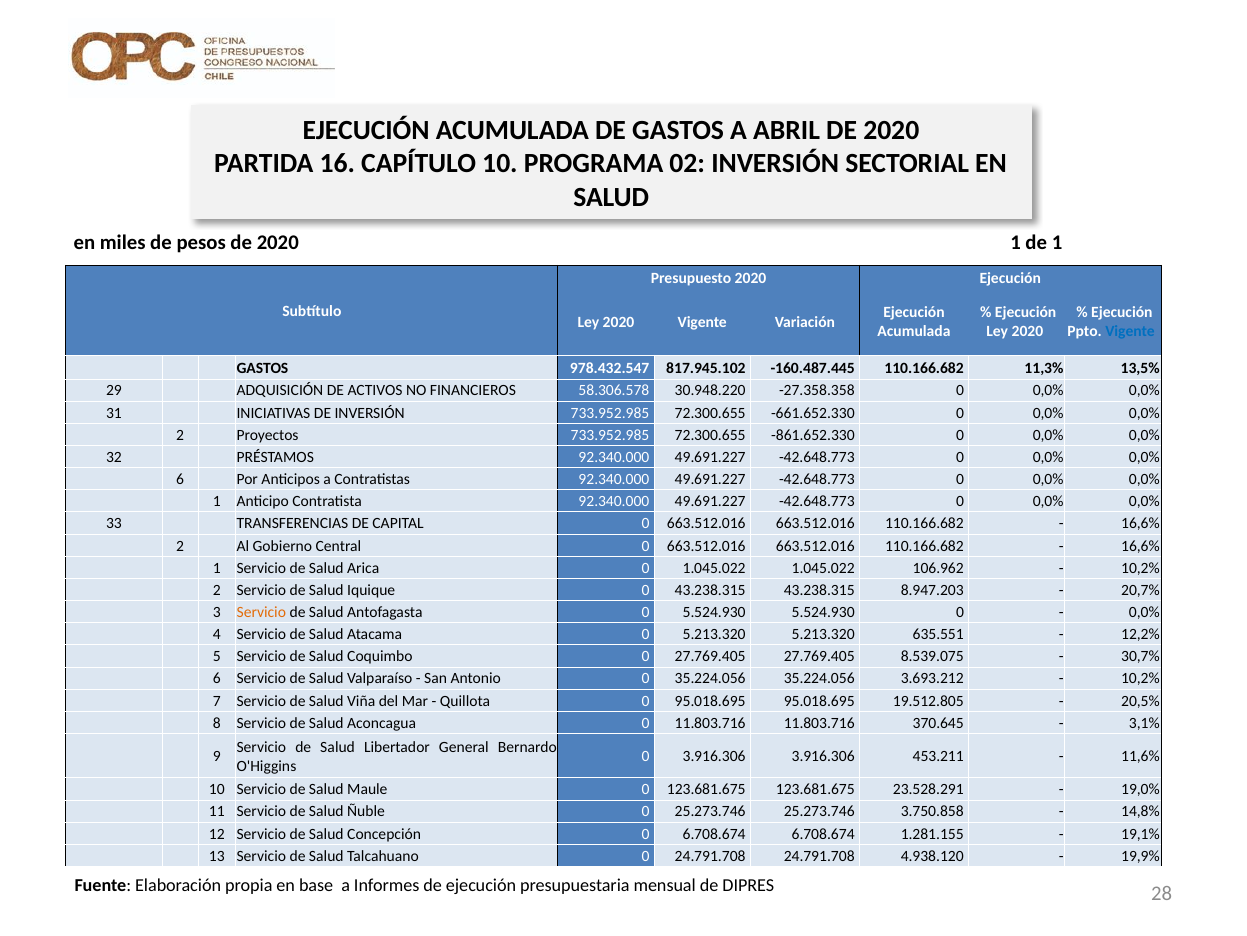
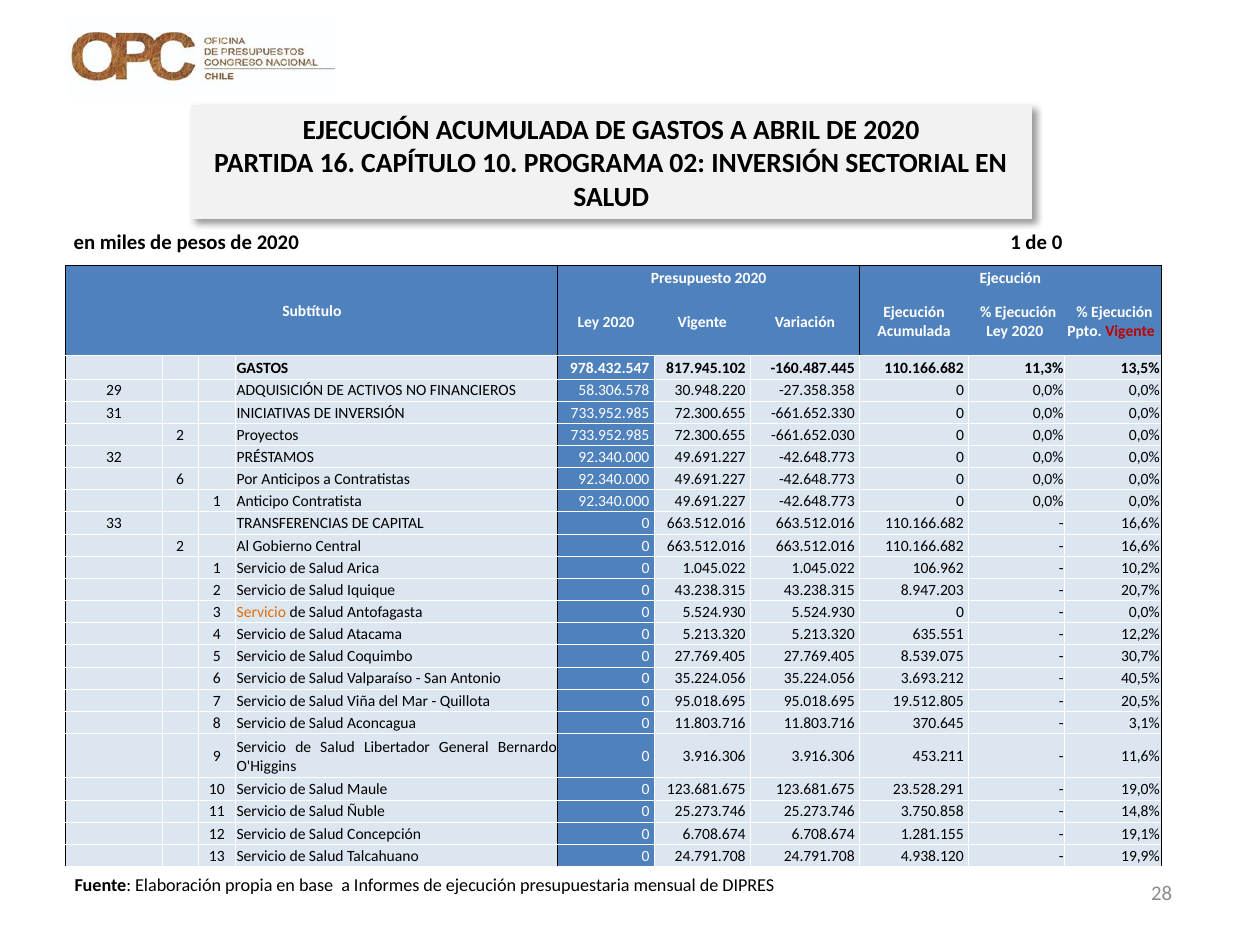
de 1: 1 -> 0 (1057, 242)
Vigente colour: blue -> red (1130, 331)
-861.652.330: -861.652.330 -> -661.652.030 (813, 435)
10,2%: 10,2% -> 40,5% (1140, 678)
